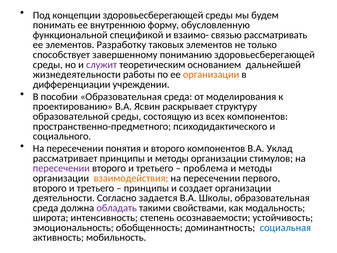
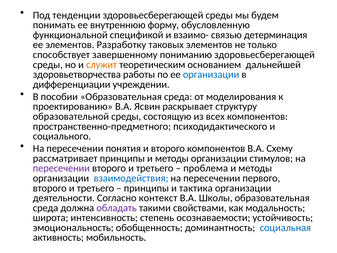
концепции: концепции -> тенденции (76, 15)
рассматривать: рассматривать -> детерминация (276, 35)
служит colour: purple -> orange (102, 65)
жизнедеятельности: жизнедеятельности -> здоровьетворчества (77, 74)
организации colour: orange -> blue (211, 74)
Уклад: Уклад -> Схему (280, 148)
взаимодействия colour: orange -> blue (131, 178)
создает: создает -> тактика (196, 188)
задается: задается -> контекст (158, 198)
